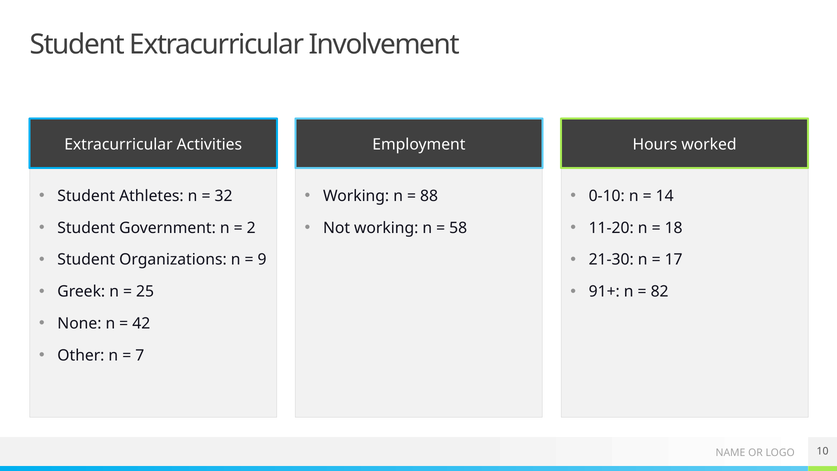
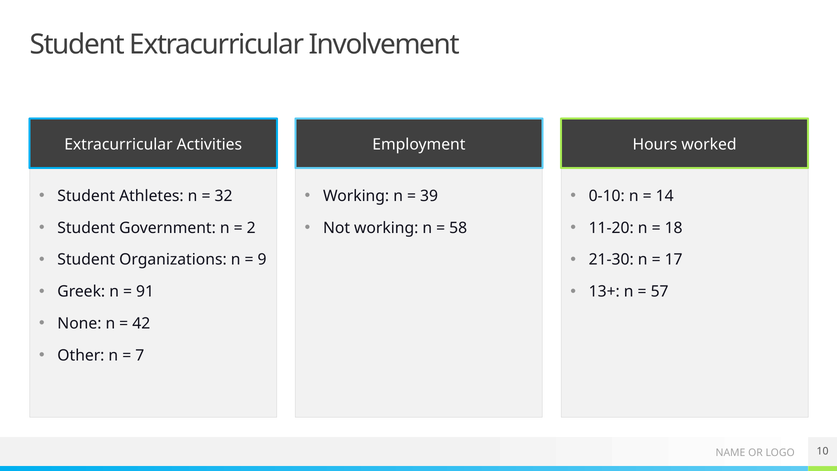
88: 88 -> 39 (429, 196)
25: 25 -> 91 (145, 292)
91+: 91+ -> 13+ (604, 292)
82: 82 -> 57 (660, 292)
